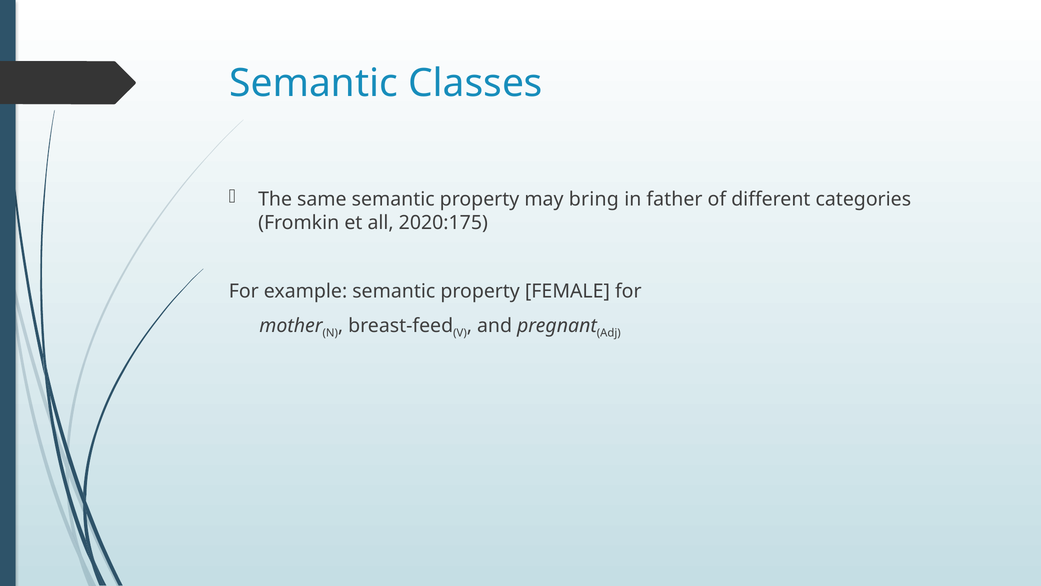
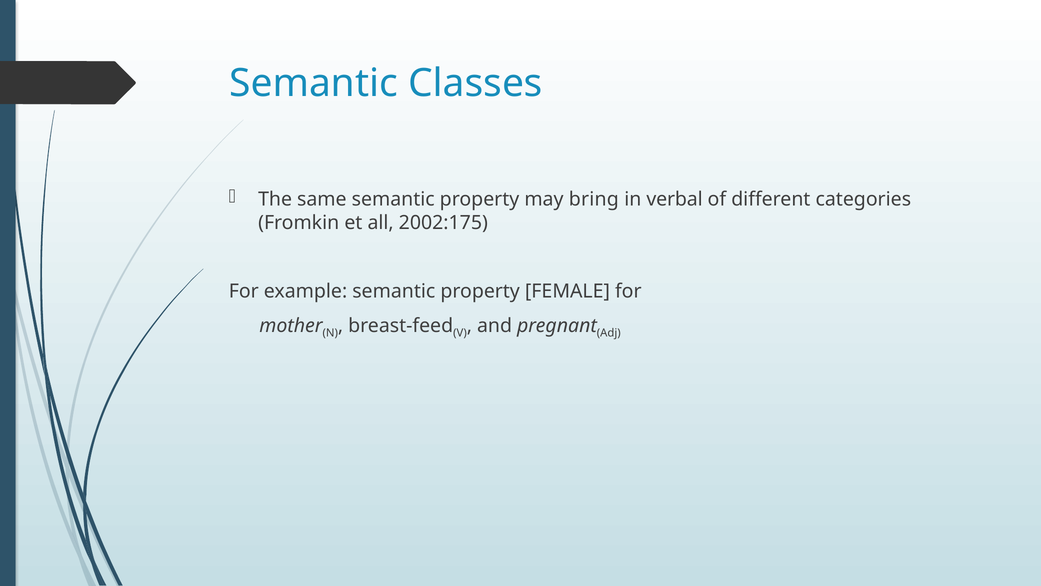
father: father -> verbal (675, 199)
2020:175: 2020:175 -> 2002:175 (443, 223)
